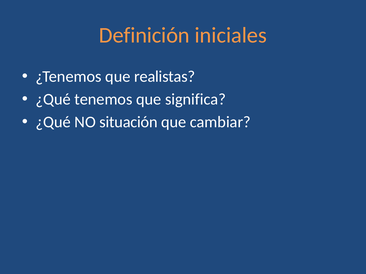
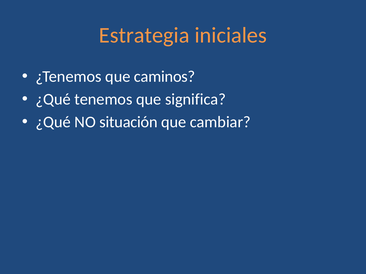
Definición: Definición -> Estrategia (144, 35)
realistas: realistas -> caminos (165, 77)
